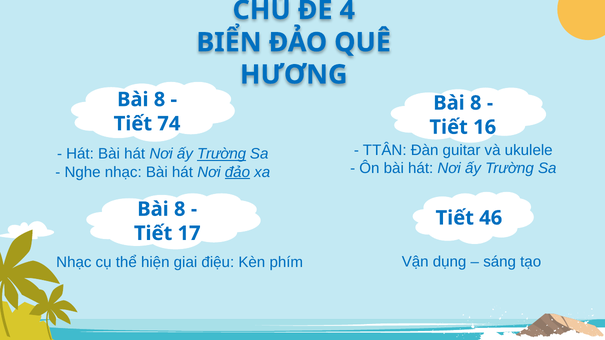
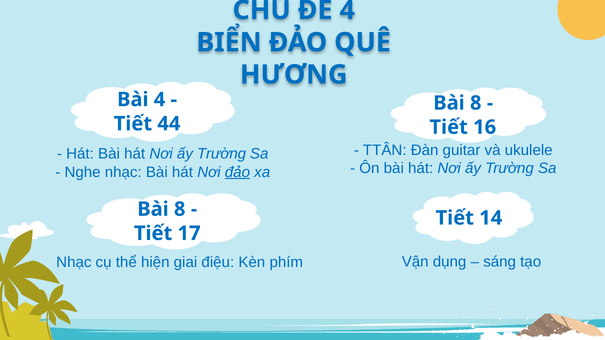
8: 8 -> 4 (160, 100)
74: 74 -> 44 (169, 124)
Trường underline: present -> none (222, 154)
46: 46 -> 14 (491, 218)
